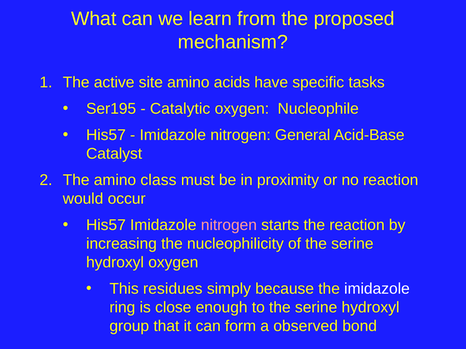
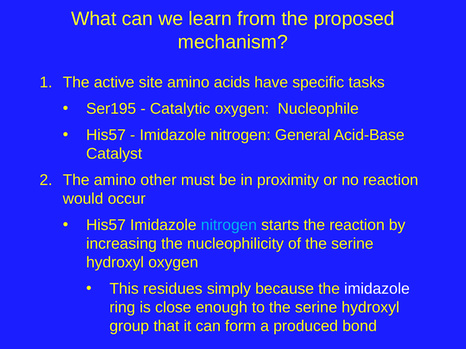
class: class -> other (159, 180)
nitrogen colour: pink -> light blue (229, 225)
observed: observed -> produced (306, 326)
